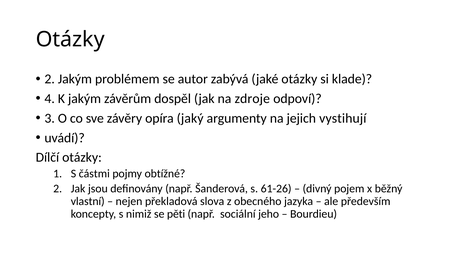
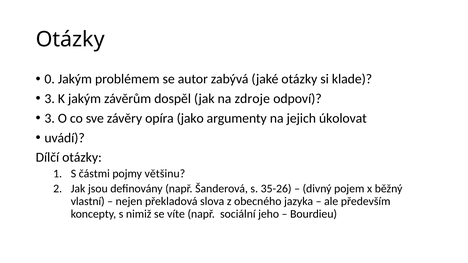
2: 2 -> 0 (50, 79)
4: 4 -> 3 (50, 99)
jaký: jaký -> jako (190, 118)
vystihují: vystihují -> úkolovat (343, 118)
obtížné: obtížné -> většinu (165, 174)
61-26: 61-26 -> 35-26 (276, 189)
pěti: pěti -> víte (176, 214)
